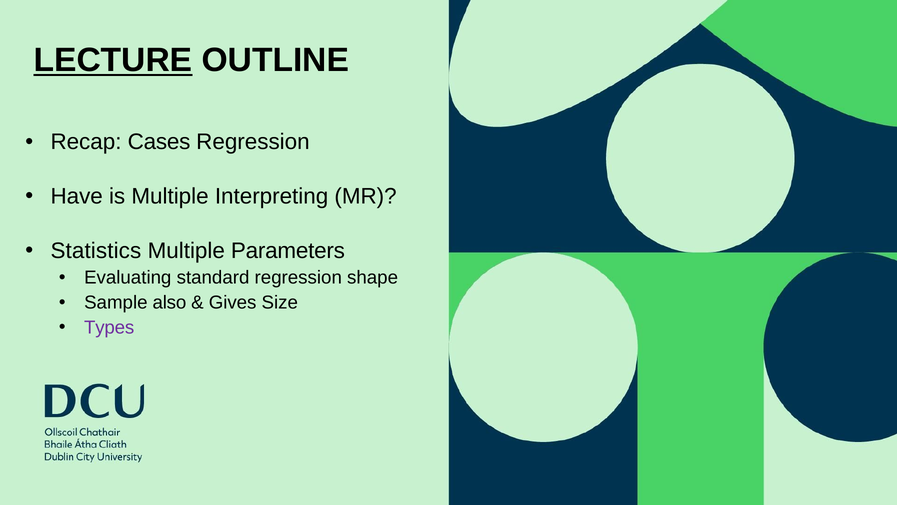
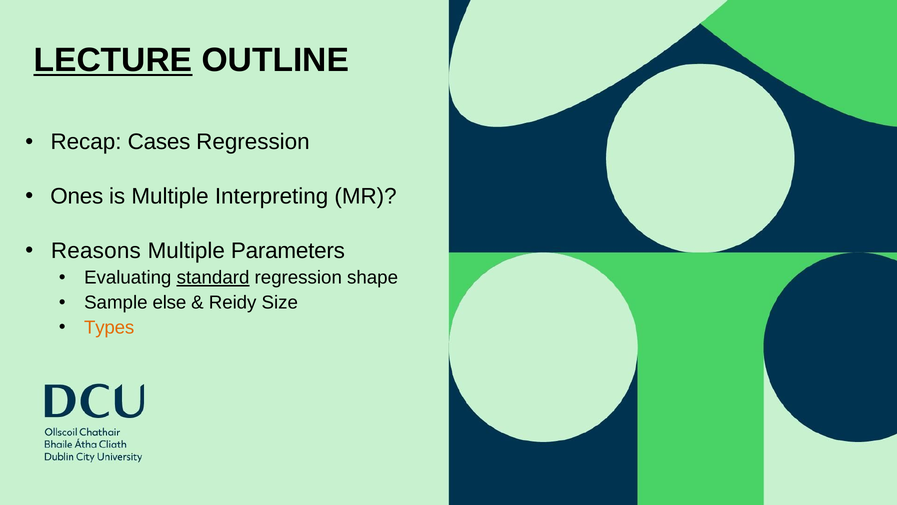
Have: Have -> Ones (77, 196)
Statistics: Statistics -> Reasons (96, 251)
standard underline: none -> present (213, 277)
also: also -> else (169, 302)
Gives: Gives -> Reidy (233, 302)
Types colour: purple -> orange (109, 327)
